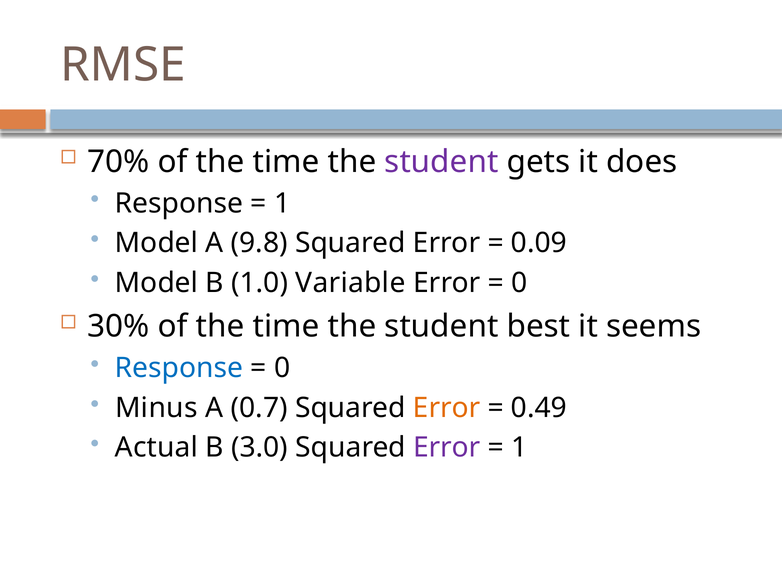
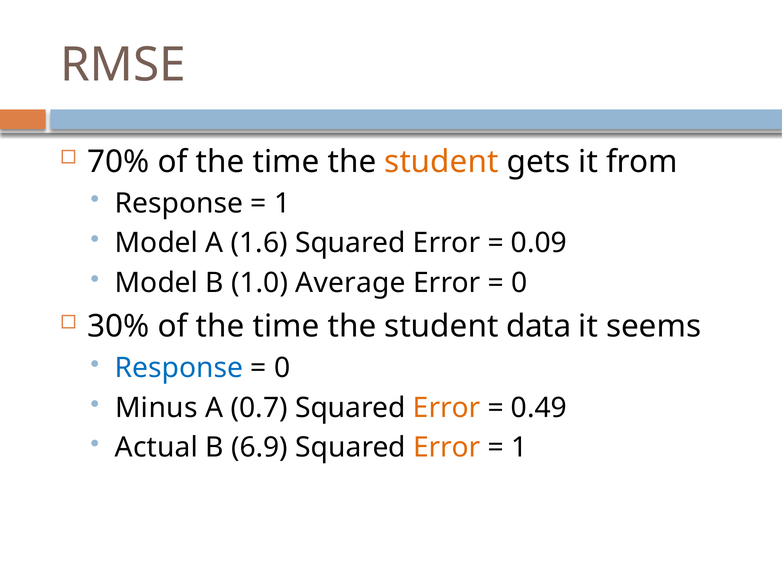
student colour: purple -> orange (441, 162)
does: does -> from (642, 162)
9.8: 9.8 -> 1.6 (259, 243)
Variable: Variable -> Average (350, 283)
best: best -> data (539, 327)
3.0: 3.0 -> 6.9 (260, 448)
Error colour: purple -> orange (447, 448)
